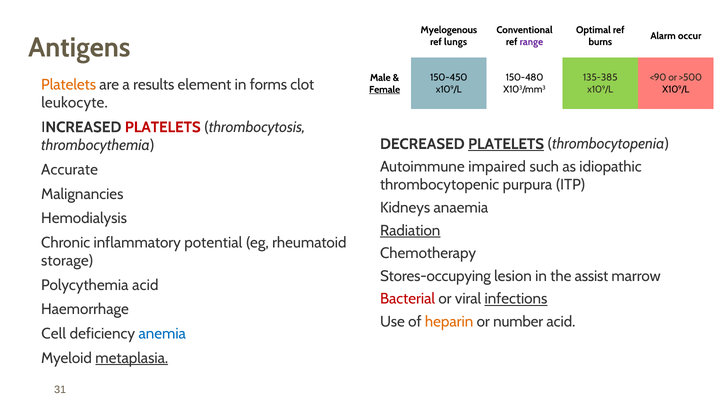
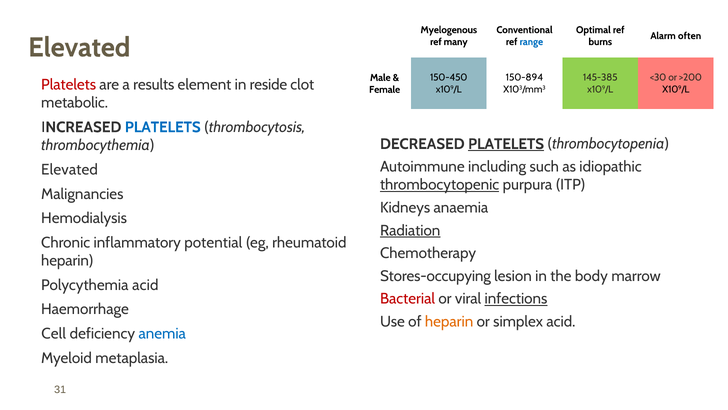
occur: occur -> often (690, 36)
Antigens: Antigens -> Elevated (79, 47)
lungs: lungs -> many (456, 42)
range colour: purple -> blue (531, 42)
150-480: 150-480 -> 150-894 (524, 78)
135-385: 135-385 -> 145-385 (600, 78)
<90: <90 -> <30 (658, 78)
>500: >500 -> >200 (690, 78)
Platelets colour: orange -> red (69, 85)
forms: forms -> reside (268, 85)
Female underline: present -> none (385, 89)
leukocyte: leukocyte -> metabolic (75, 103)
PLATELETS colour: red -> blue (163, 127)
impaired: impaired -> including (497, 167)
Accurate: Accurate -> Elevated (69, 169)
thrombocytopenic underline: none -> present (440, 185)
storage: storage -> heparin (67, 261)
assist: assist -> body (591, 276)
number: number -> simplex (518, 321)
metaplasia underline: present -> none (132, 358)
